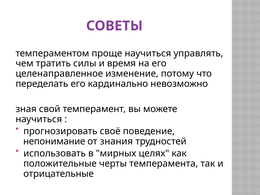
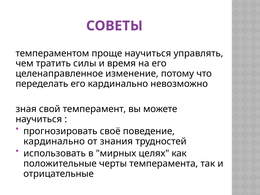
непонимание: непонимание -> кардинально (54, 141)
